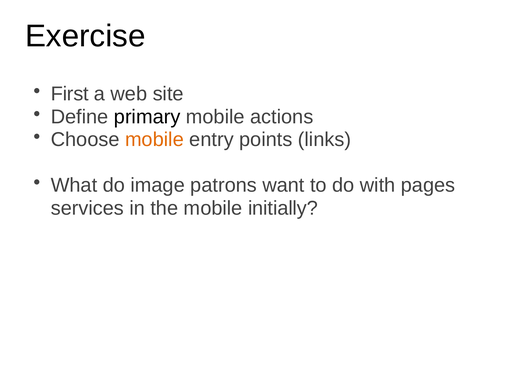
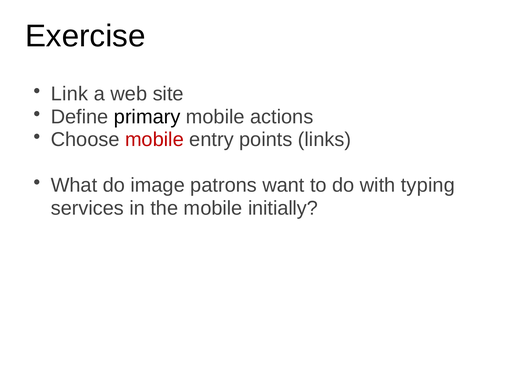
First: First -> Link (69, 94)
mobile colour: orange -> red (154, 140)
pages: pages -> typing (428, 185)
